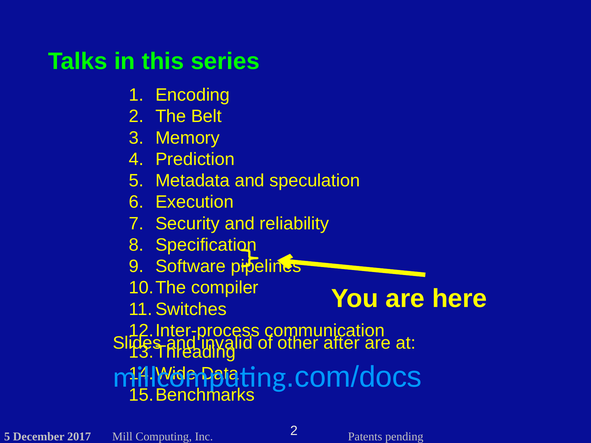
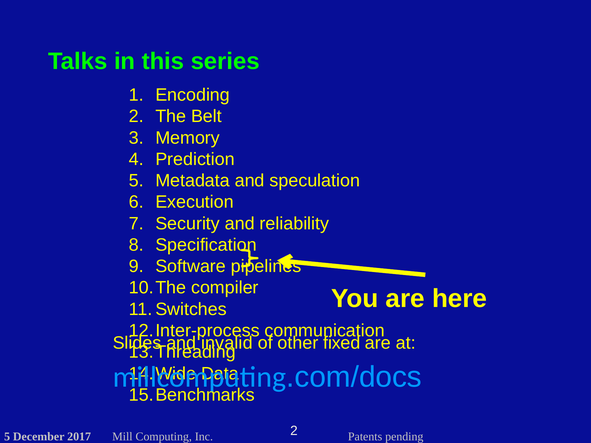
after: after -> fixed (342, 343)
